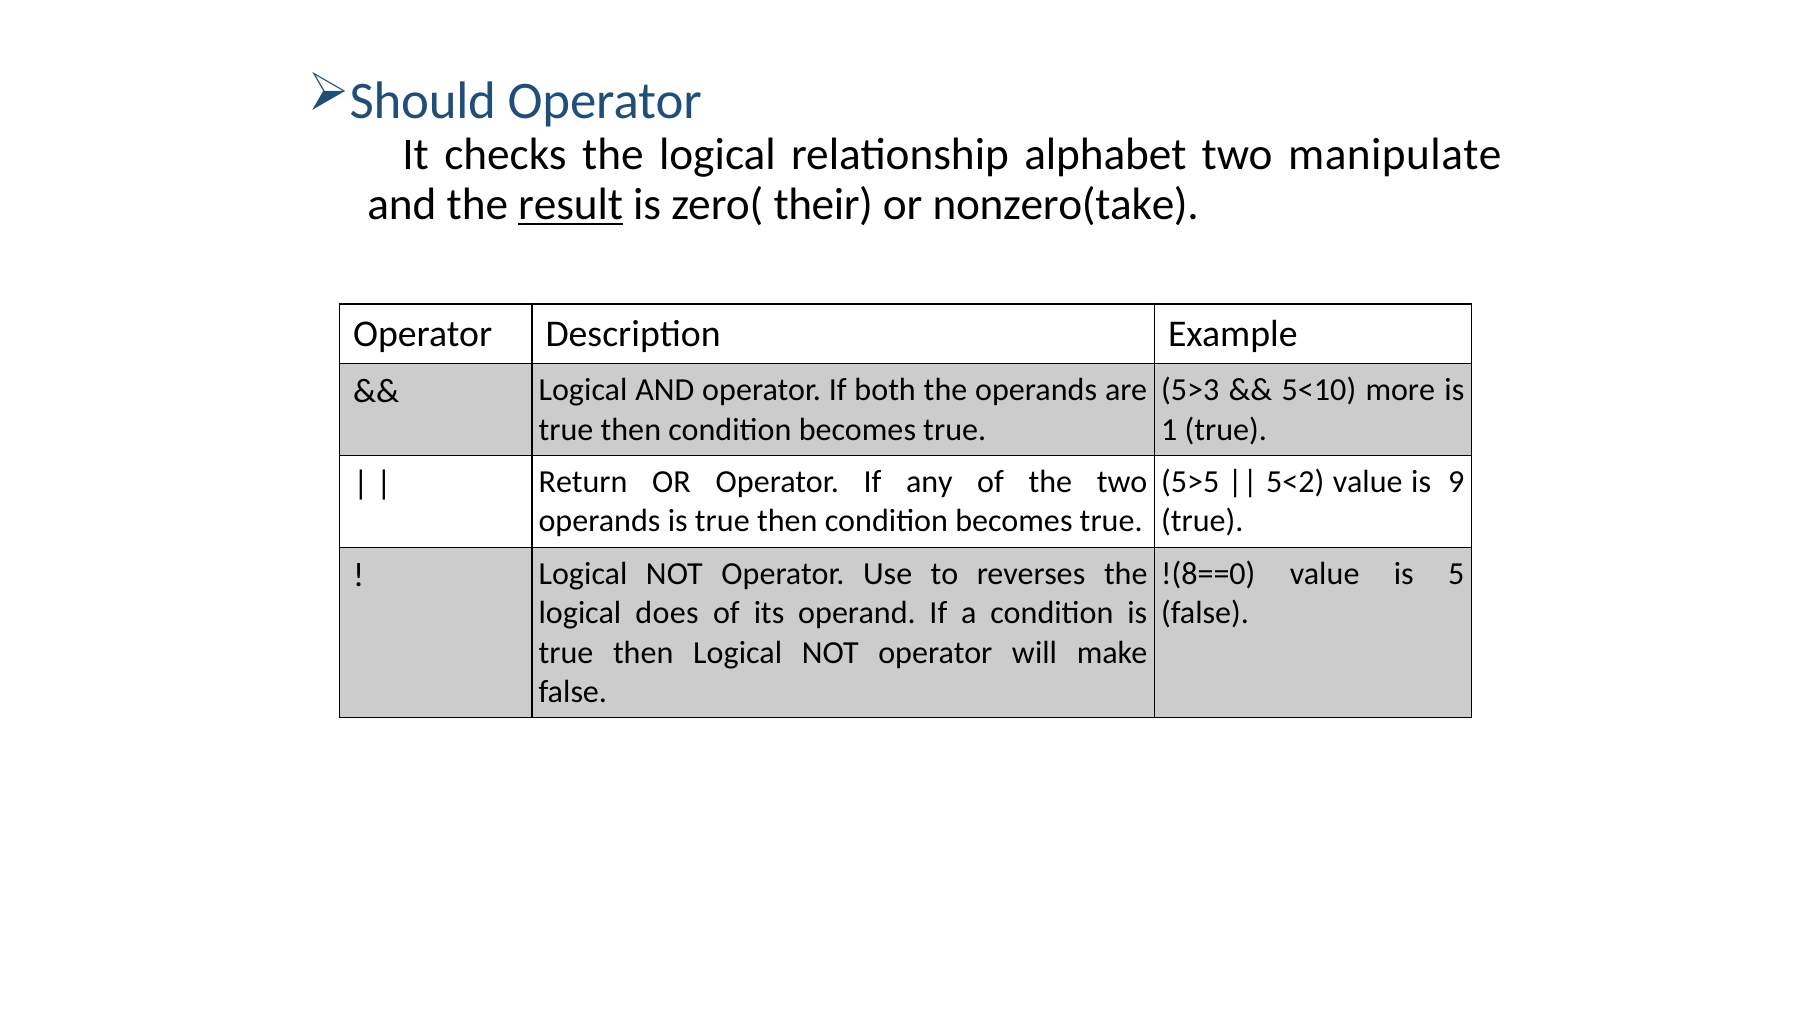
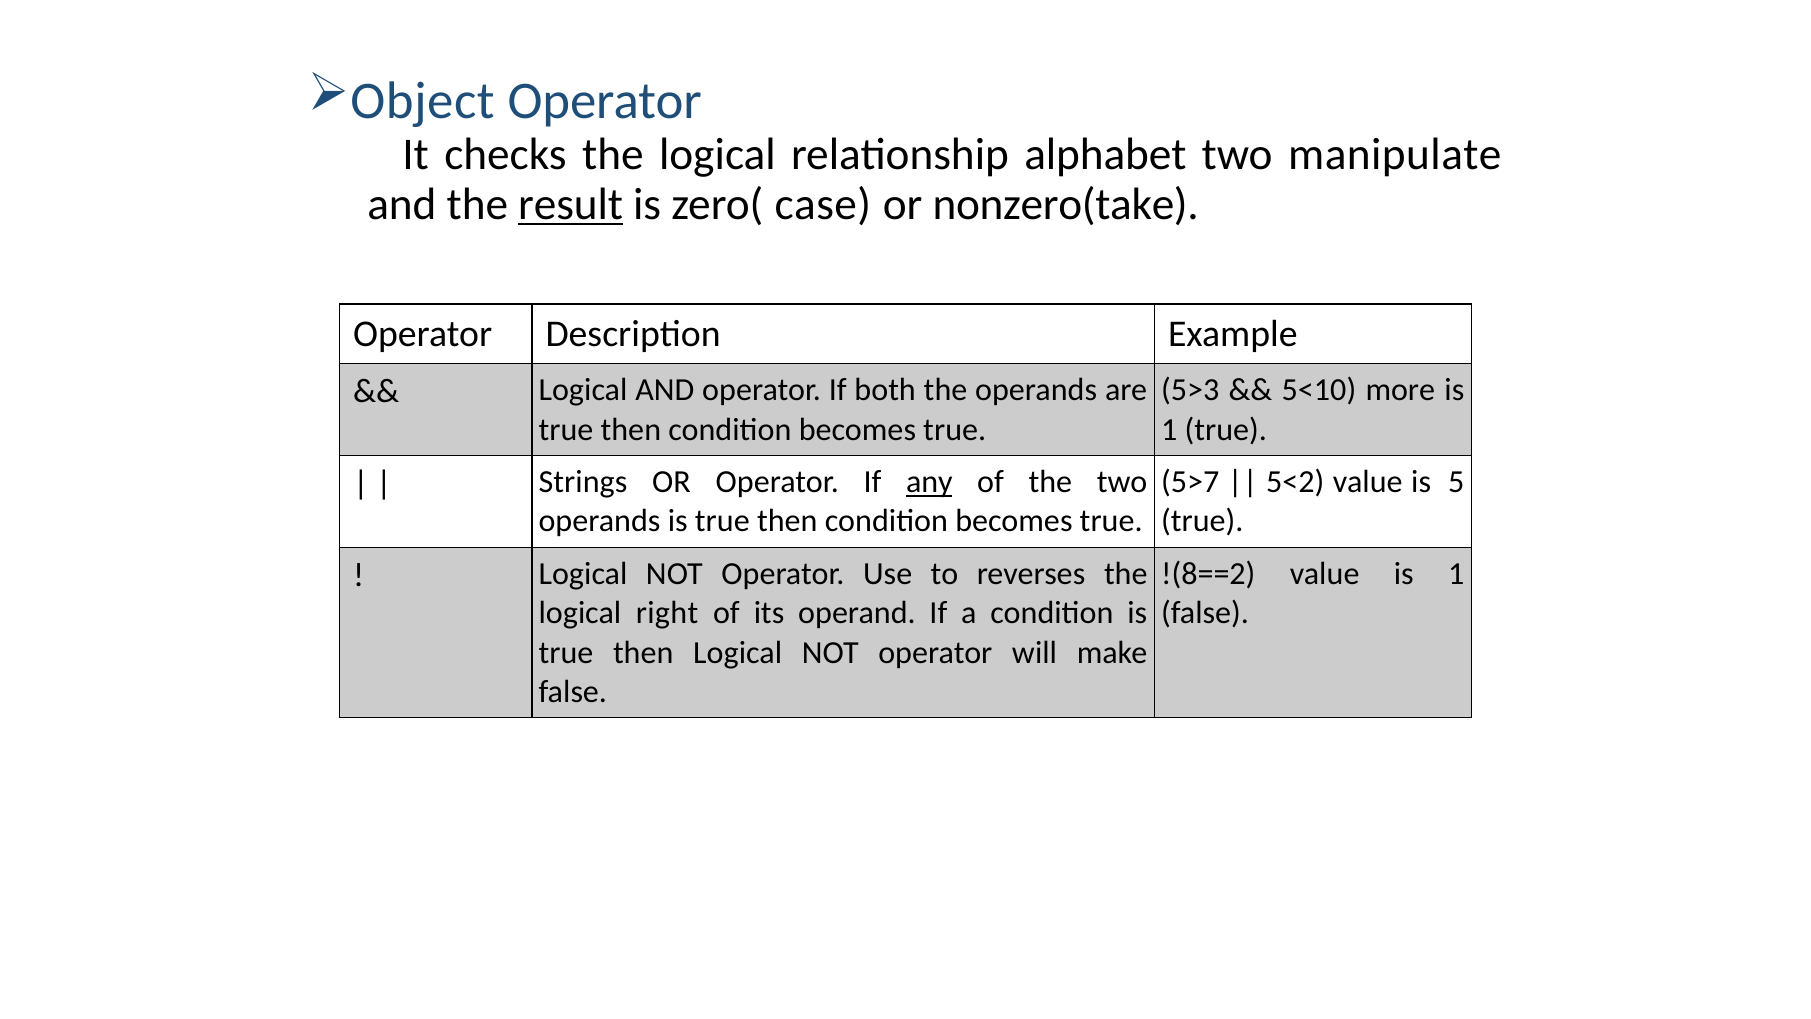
Should: Should -> Object (422, 101)
their: their -> case (823, 205)
5>5: 5>5 -> 5>7 (1190, 482)
9: 9 -> 5 (1456, 482)
Return: Return -> Strings (583, 482)
any underline: none -> present (929, 482)
!(8==0: !(8==0 -> !(8==2 (1208, 574)
value is 5: 5 -> 1 (1456, 574)
does: does -> right (667, 613)
